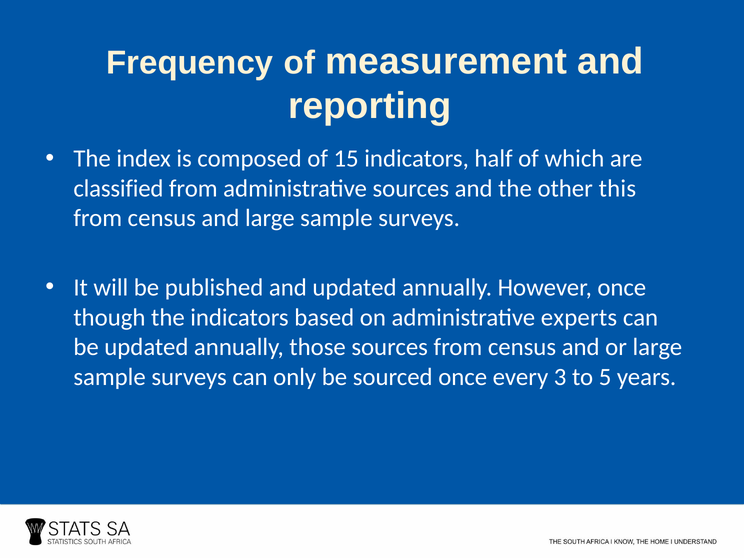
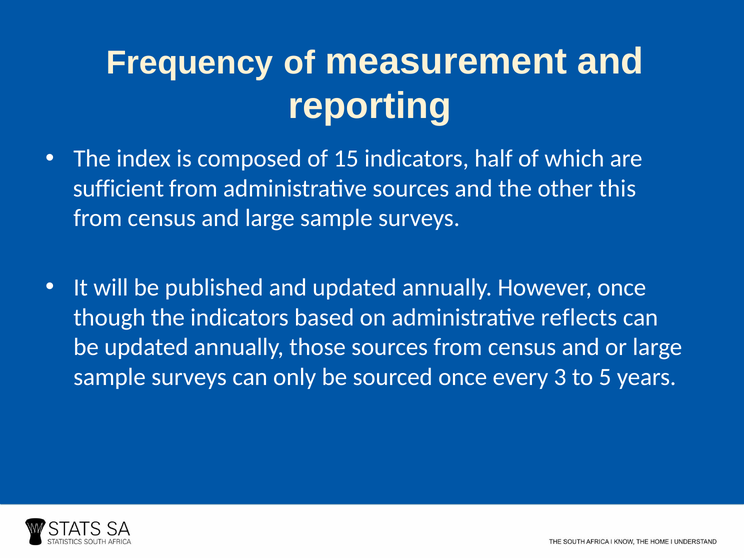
classified: classified -> sufficient (118, 188)
experts: experts -> reflects (579, 317)
